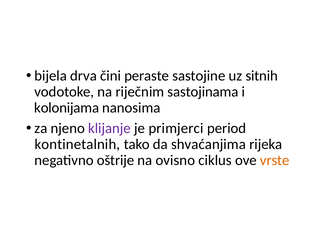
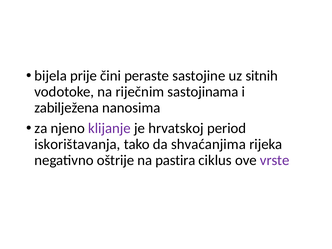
drva: drva -> prije (84, 76)
kolonijama: kolonijama -> zabilježena (67, 108)
primjerci: primjerci -> hrvatskoj (176, 128)
kontinetalnih: kontinetalnih -> iskorištavanja (77, 144)
ovisno: ovisno -> pastira (175, 160)
vrste colour: orange -> purple (275, 160)
